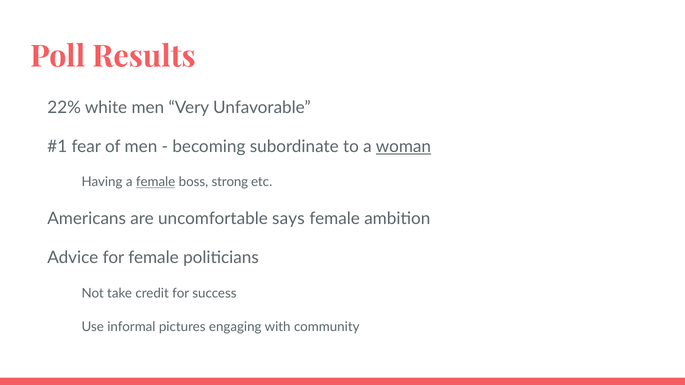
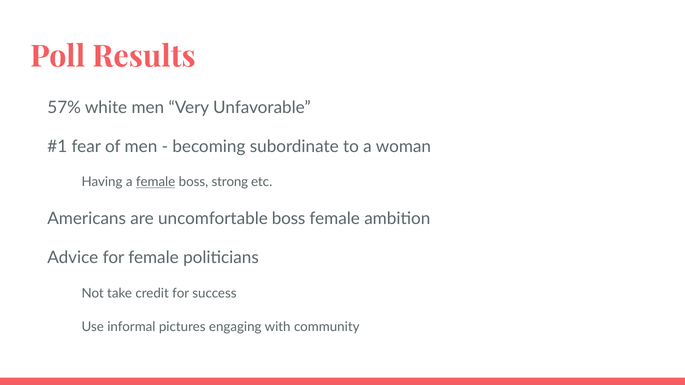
22%: 22% -> 57% (64, 108)
woman underline: present -> none (403, 147)
uncomfortable says: says -> boss (289, 219)
